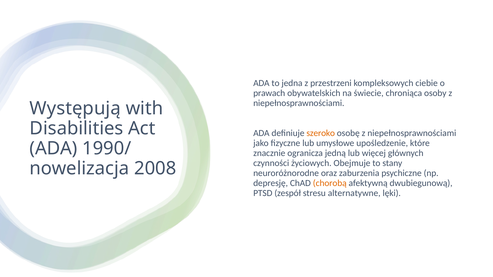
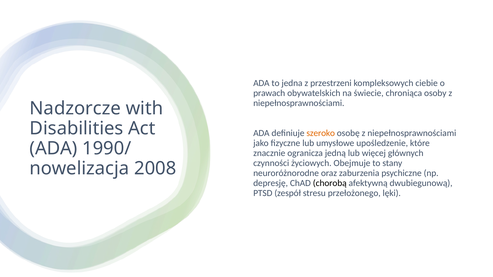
Występują: Występują -> Nadzorcze (75, 109)
chorobą colour: orange -> black (330, 183)
alternatywne: alternatywne -> przełożonego (354, 193)
